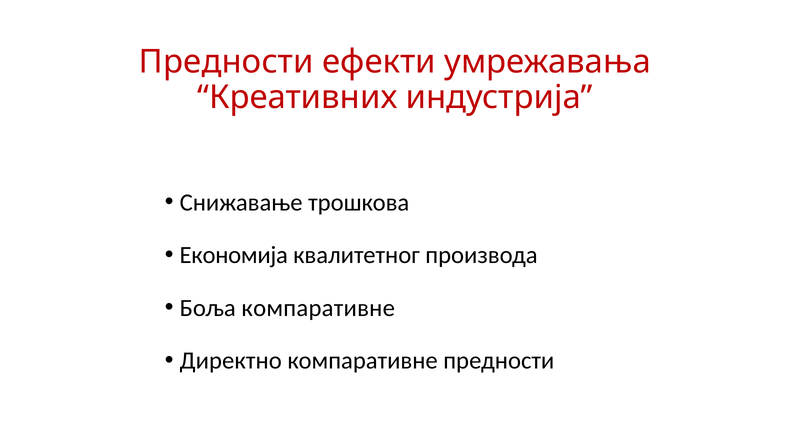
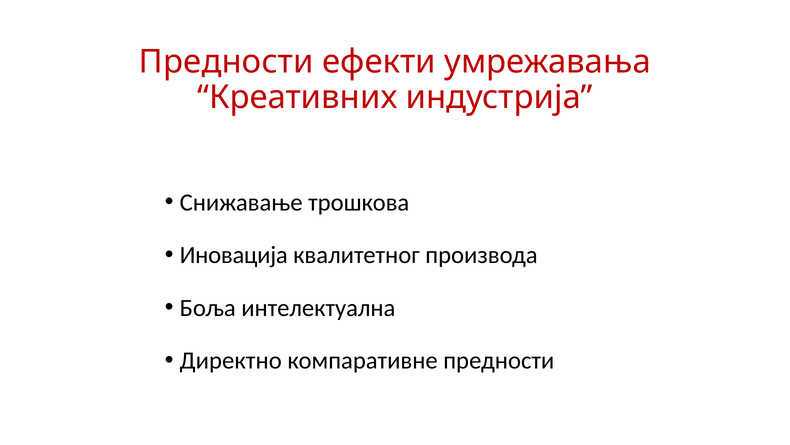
Економија: Економија -> Иновација (234, 255)
Боља компаративне: компаративне -> интелектуална (318, 308)
